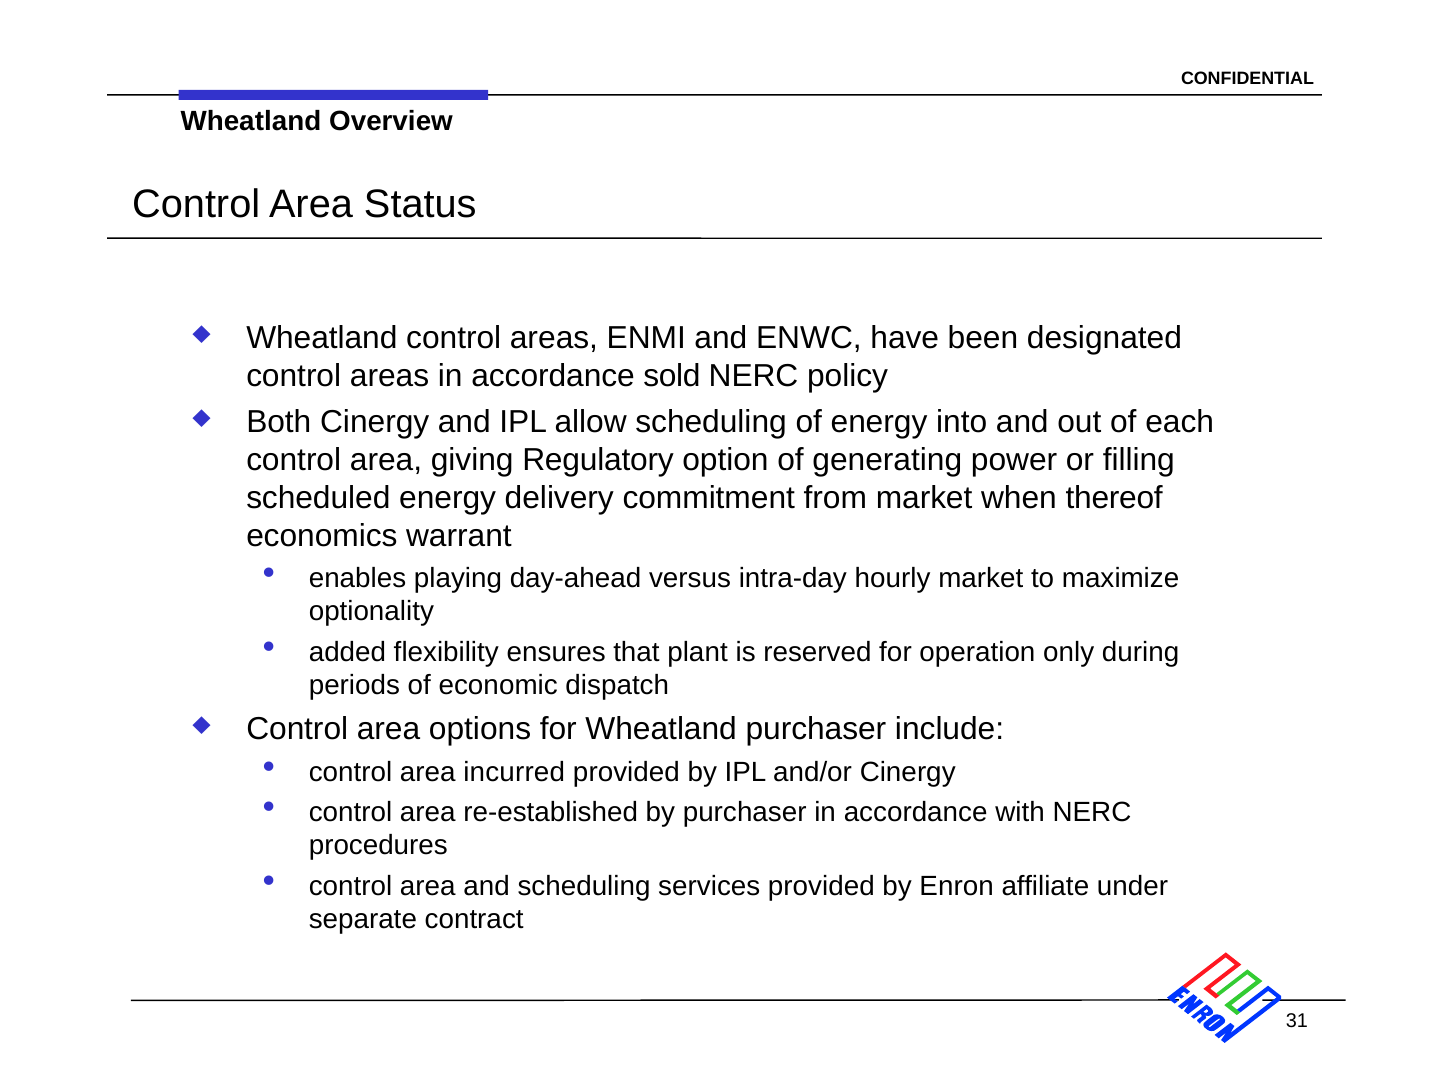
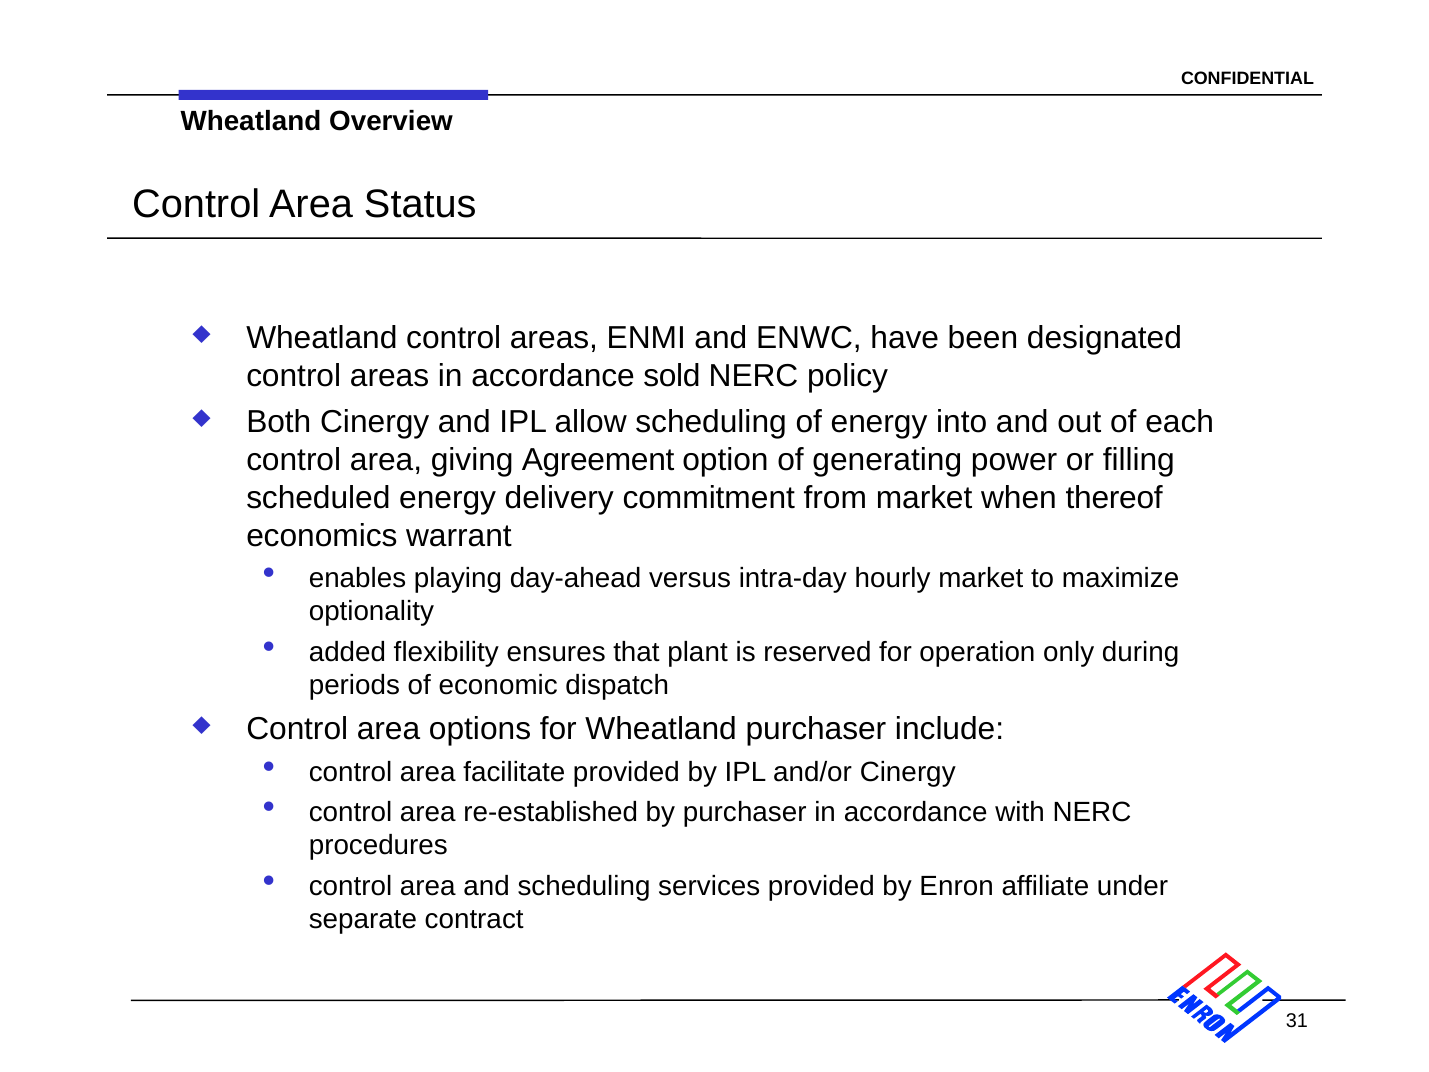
Regulatory: Regulatory -> Agreement (598, 460)
incurred: incurred -> facilitate (514, 772)
